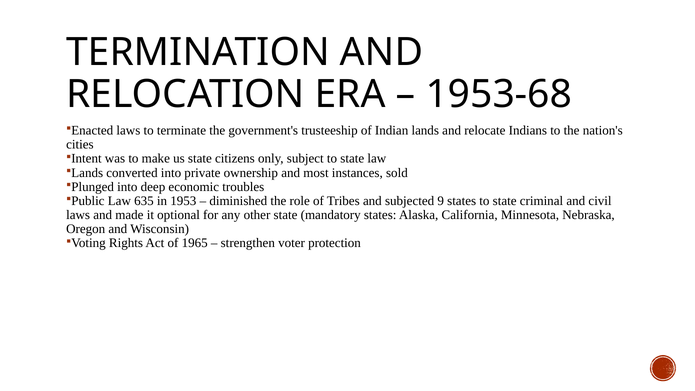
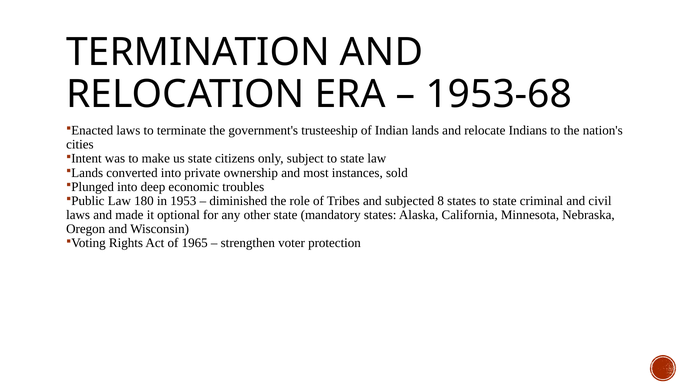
635: 635 -> 180 (144, 201)
9: 9 -> 8 (441, 201)
